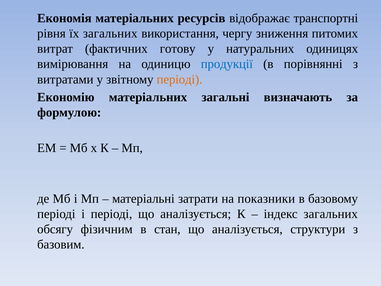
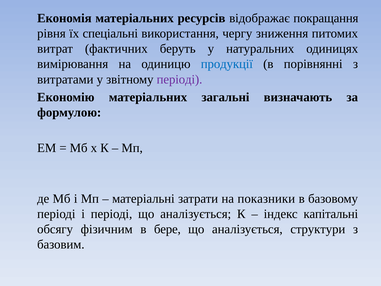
транспортні: транспортні -> покращання (326, 18)
їх загальних: загальних -> спеціальні (110, 34)
готову: готову -> беруть (178, 49)
періоді colour: orange -> purple (180, 79)
індекс загальних: загальних -> капітальні (331, 214)
стан: стан -> бере (167, 229)
